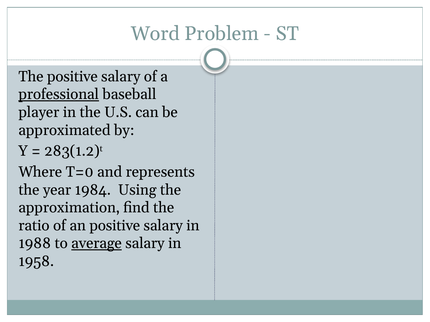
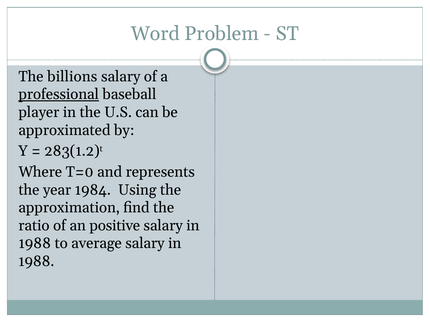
The positive: positive -> billions (72, 77)
average underline: present -> none (97, 244)
1958: 1958 -> 1988 (36, 262)
